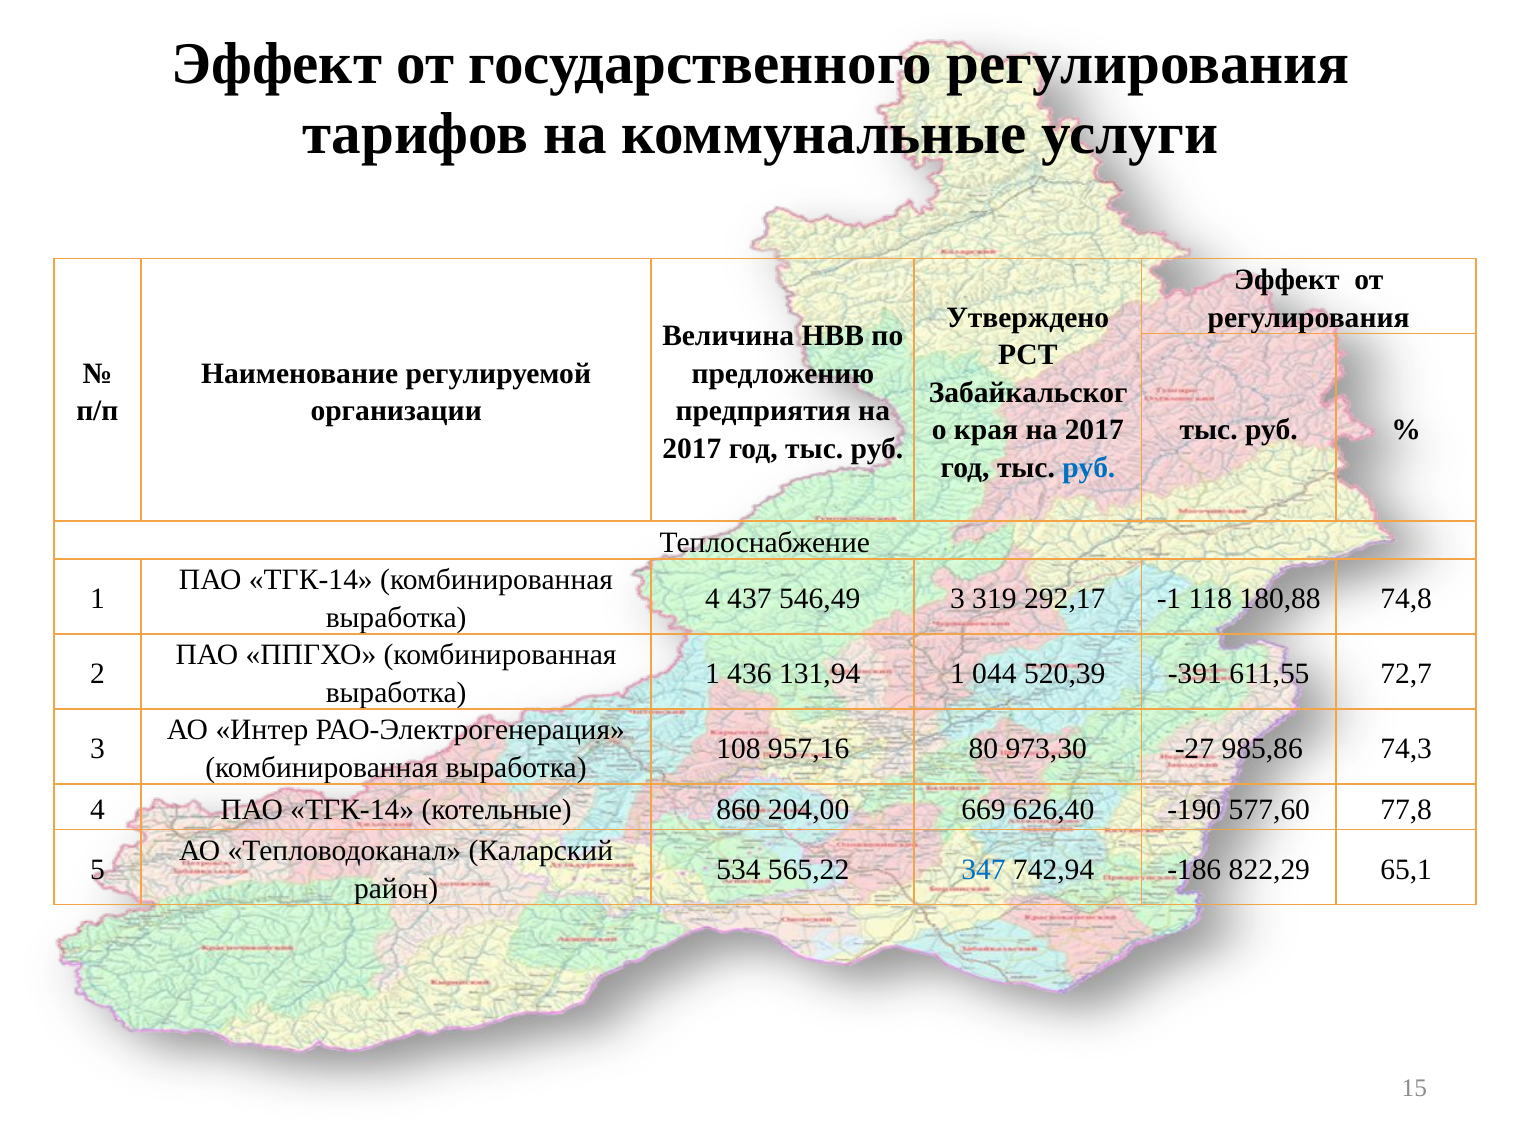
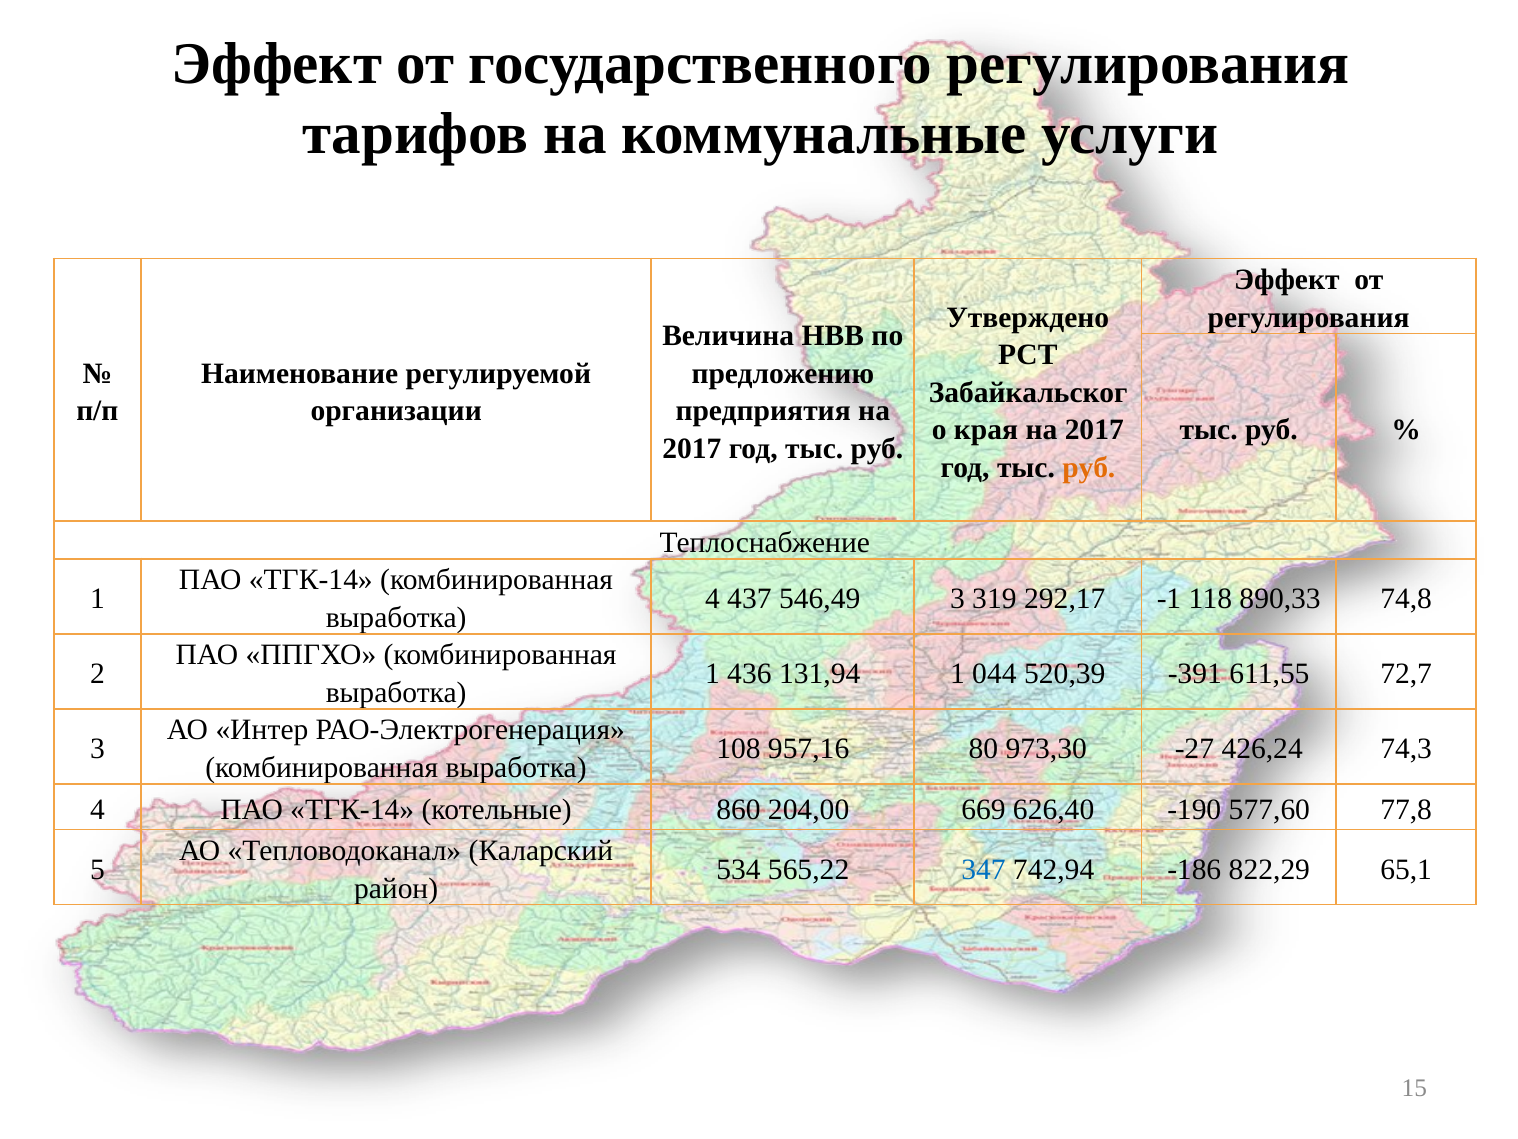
руб colour: blue -> orange (1089, 467)
180,88: 180,88 -> 890,33 (1280, 599)
985,86: 985,86 -> 426,24 (1262, 749)
